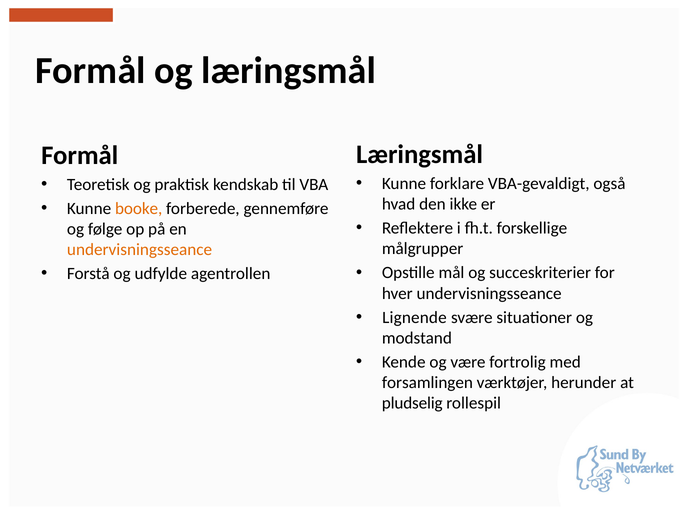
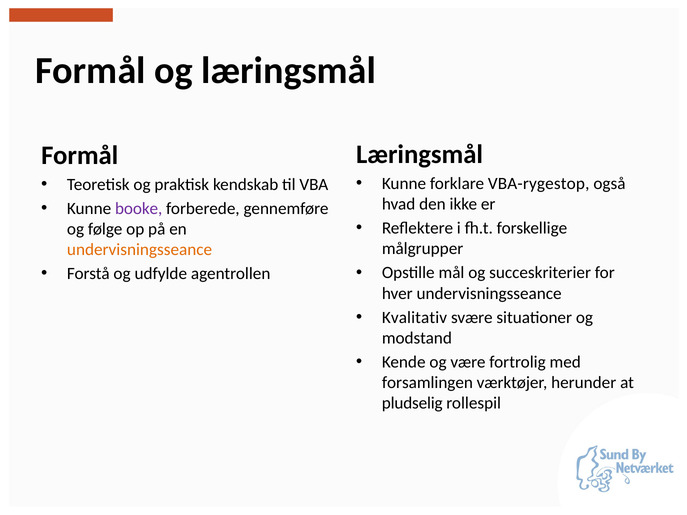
VBA-gevaldigt: VBA-gevaldigt -> VBA-rygestop (539, 184)
booke colour: orange -> purple (139, 208)
Lignende: Lignende -> Kvalitativ (414, 318)
